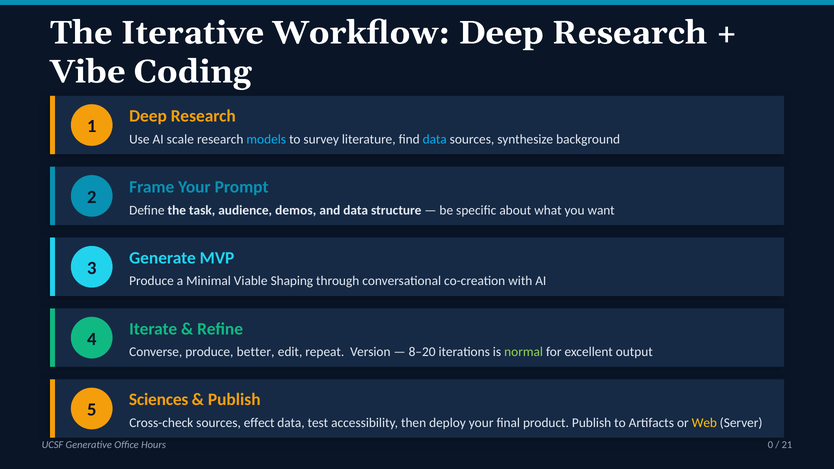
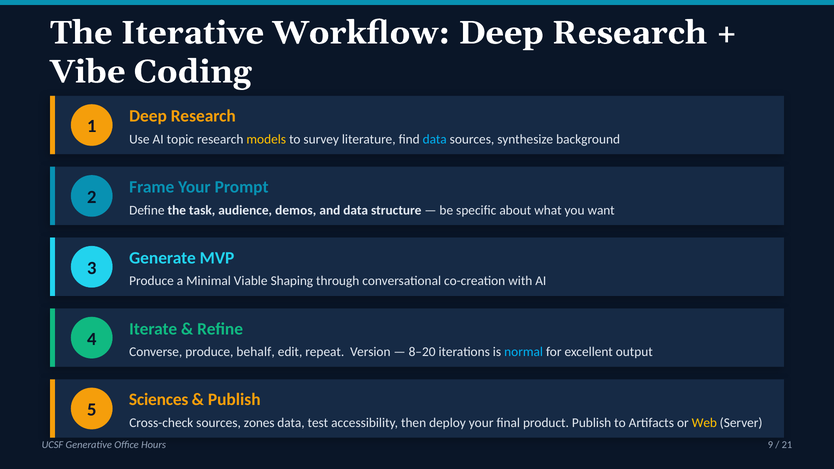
scale: scale -> topic (180, 139)
models colour: light blue -> yellow (266, 139)
better: better -> behalf (256, 352)
normal colour: light green -> light blue (524, 352)
effect: effect -> zones (259, 423)
0: 0 -> 9 (770, 445)
